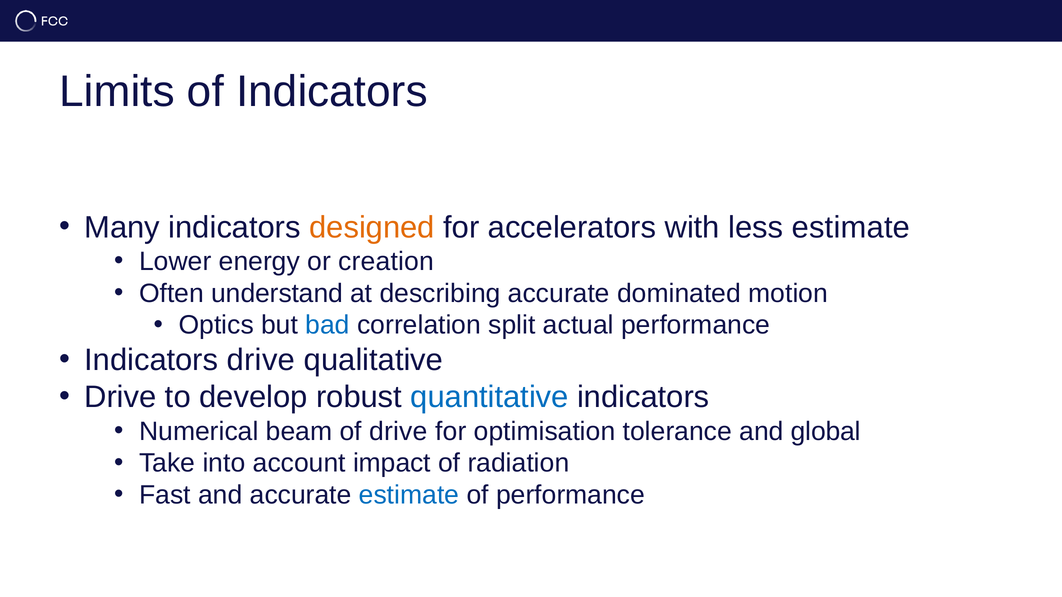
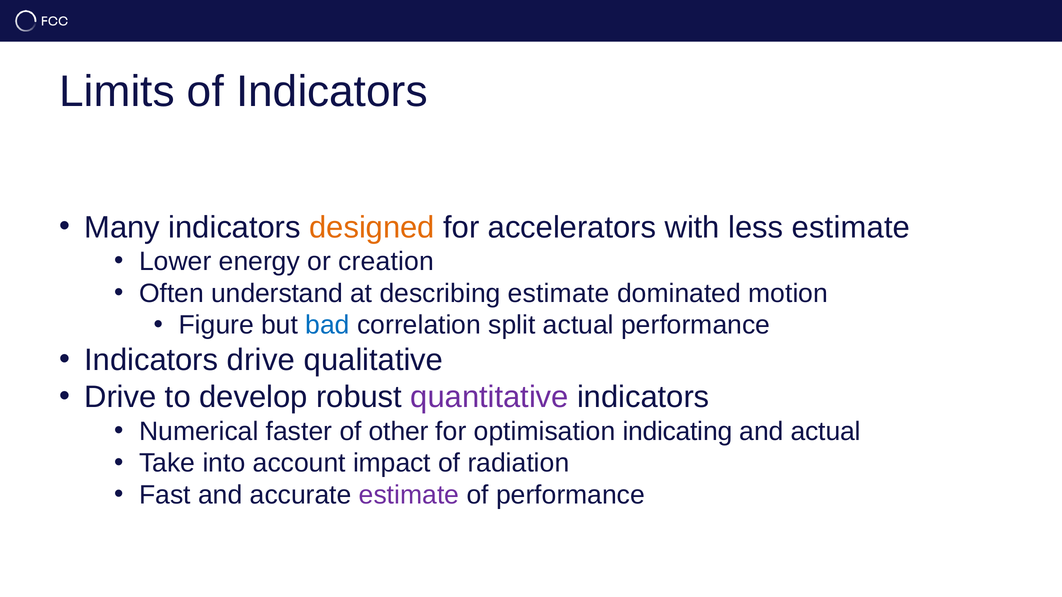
describing accurate: accurate -> estimate (559, 294)
Optics: Optics -> Figure (216, 325)
quantitative colour: blue -> purple (490, 397)
beam: beam -> faster (299, 432)
of drive: drive -> other (399, 432)
tolerance: tolerance -> indicating (677, 432)
and global: global -> actual (826, 432)
estimate colour: blue -> purple (409, 495)
